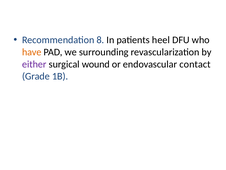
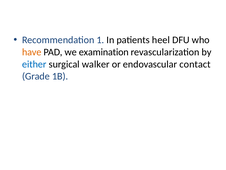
8: 8 -> 1 (100, 40)
surrounding: surrounding -> examination (104, 52)
either colour: purple -> blue (34, 64)
wound: wound -> walker (96, 64)
